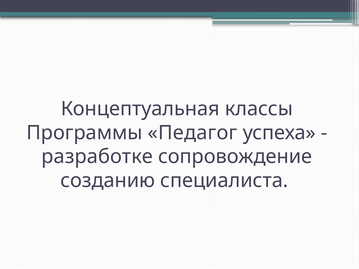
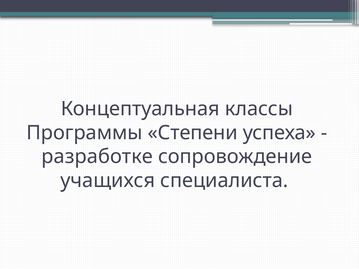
Педагог: Педагог -> Степени (193, 133)
созданию: созданию -> учащихся (108, 181)
